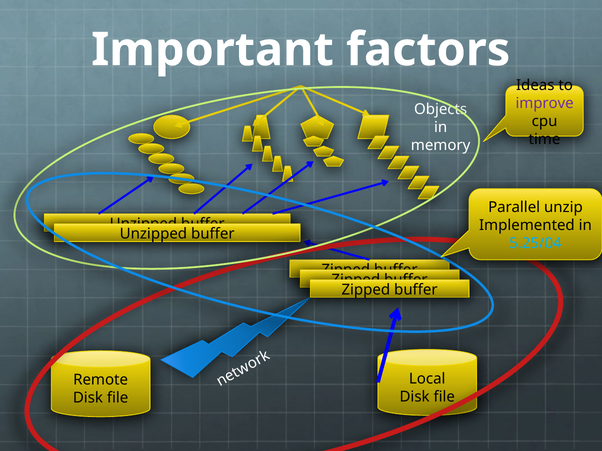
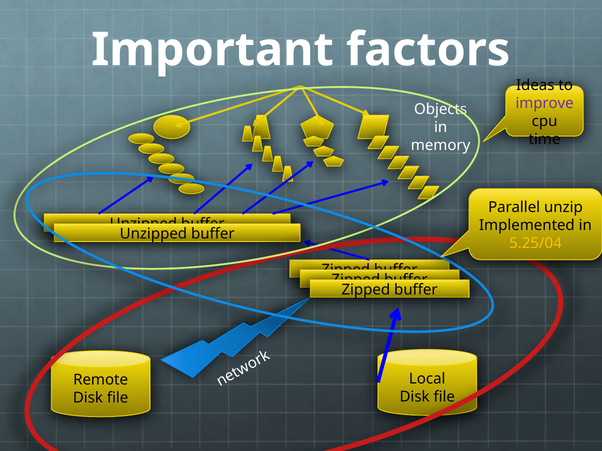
5.25/04 colour: light blue -> yellow (535, 244)
